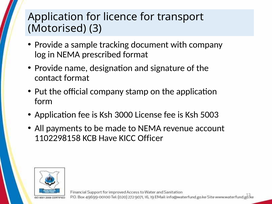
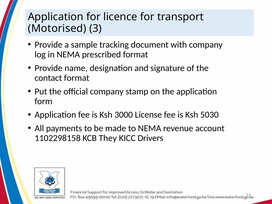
5003: 5003 -> 5030 (209, 115)
Have: Have -> They (108, 138)
Officer: Officer -> Drivers (150, 138)
